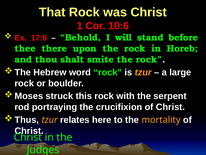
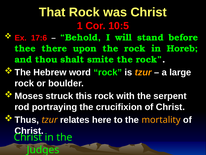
10:6: 10:6 -> 10:5 (119, 26)
